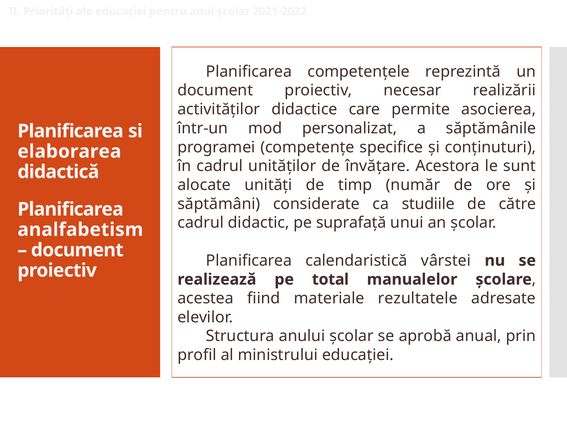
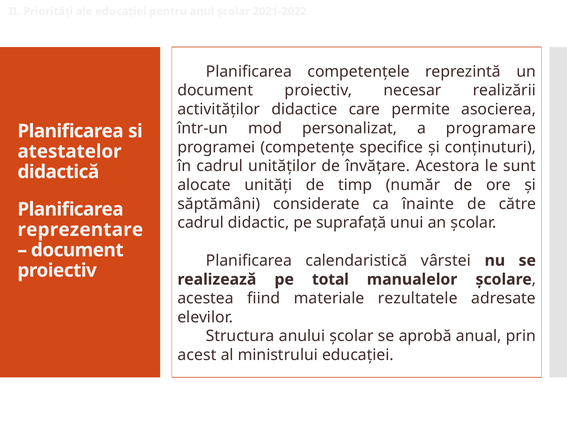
săptămânile: săptămânile -> programare (491, 128)
elaborarea: elaborarea -> atestatelor (69, 152)
studiile: studiile -> înainte (428, 204)
analfabetism: analfabetism -> reprezentare (80, 230)
profil: profil -> acest (197, 355)
